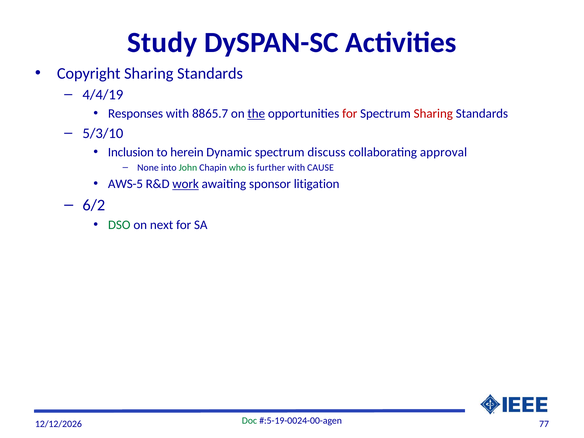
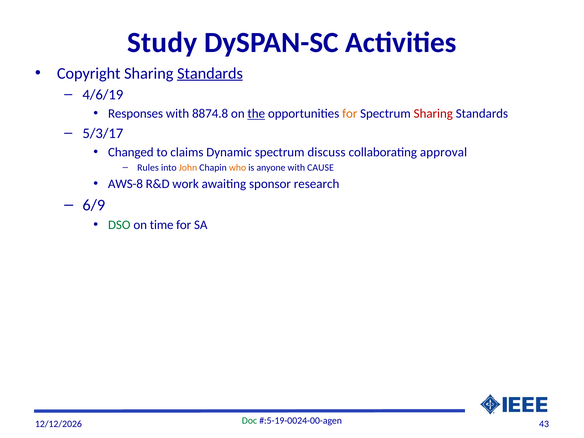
Standards underline: none -> present (210, 73)
4/4/19: 4/4/19 -> 4/6/19 (103, 95)
8865.7: 8865.7 -> 8874.8 (210, 114)
for colour: red -> orange (350, 114)
5/3/10: 5/3/10 -> 5/3/17 (103, 133)
Inclusion: Inclusion -> Changed (131, 152)
herein: herein -> claims (187, 152)
None: None -> Rules (148, 168)
John colour: green -> orange (188, 168)
who colour: green -> orange (238, 168)
further: further -> anyone (271, 168)
AWS-5: AWS-5 -> AWS-8 (125, 184)
work underline: present -> none (186, 184)
litigation: litigation -> research (317, 184)
6/2: 6/2 -> 6/9 (94, 205)
next: next -> time (162, 225)
77: 77 -> 43 (544, 424)
